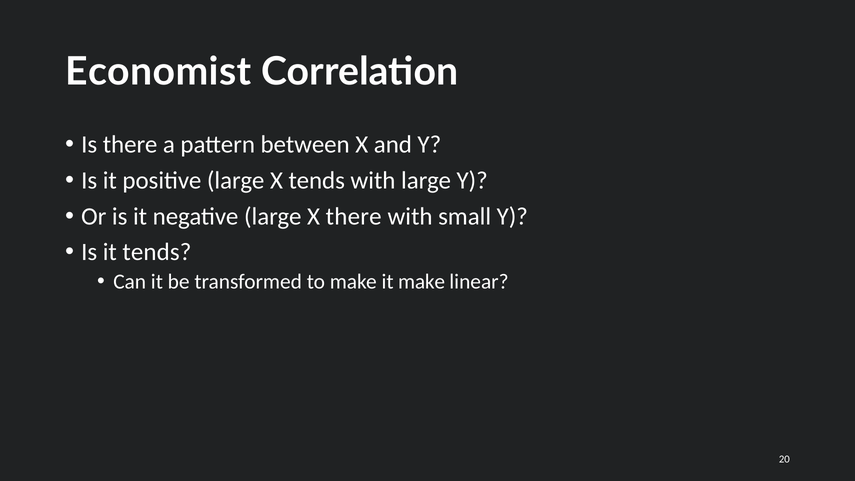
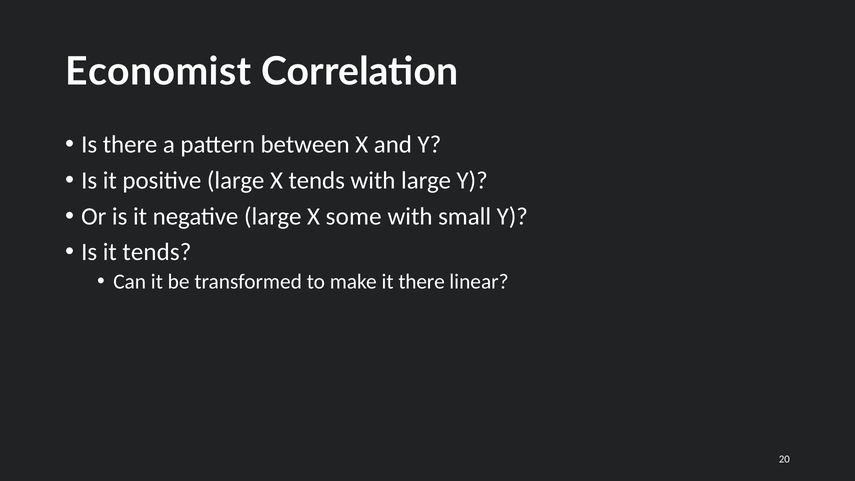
X there: there -> some (354, 216)
it make: make -> there (422, 282)
